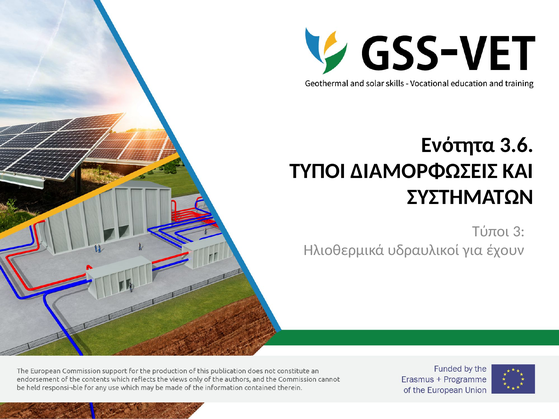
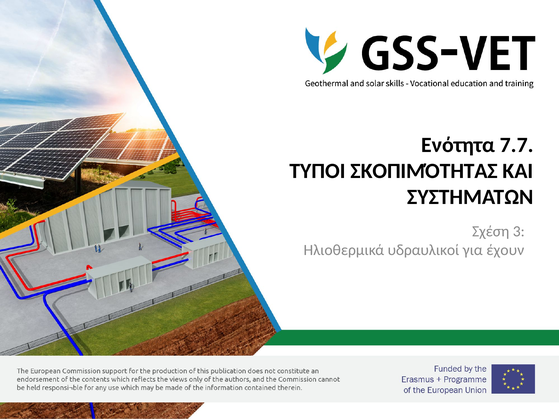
3.6: 3.6 -> 7.7 (517, 145)
ΔΙΑΜΟΡΦΩΣΕΙΣ: ΔΙΑΜΟΡΦΩΣΕΙΣ -> ΣΚΟΠΙΜΌΤΗΤΑΣ (424, 171)
Τύποι: Τύποι -> Σχέση (491, 232)
